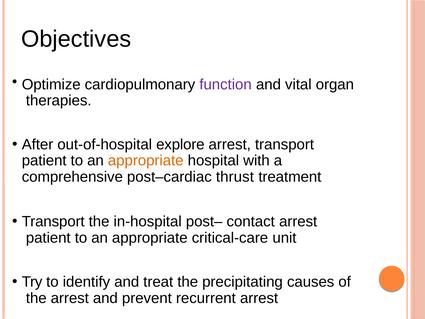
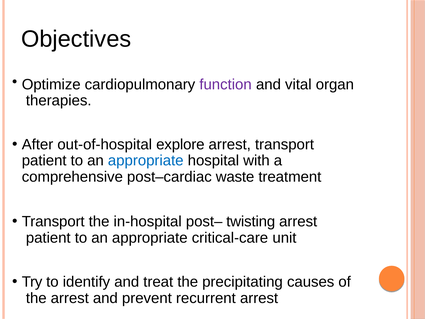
appropriate colour: orange -> blue (146, 160)
thrust: thrust -> waste (235, 177)
contact: contact -> twisting (251, 221)
